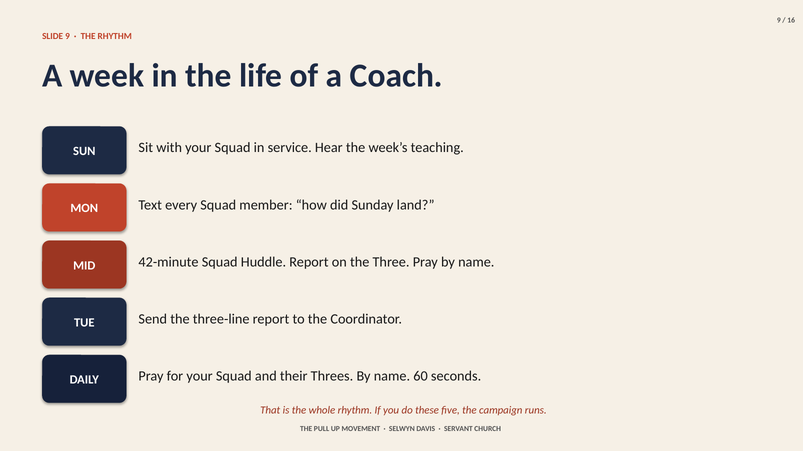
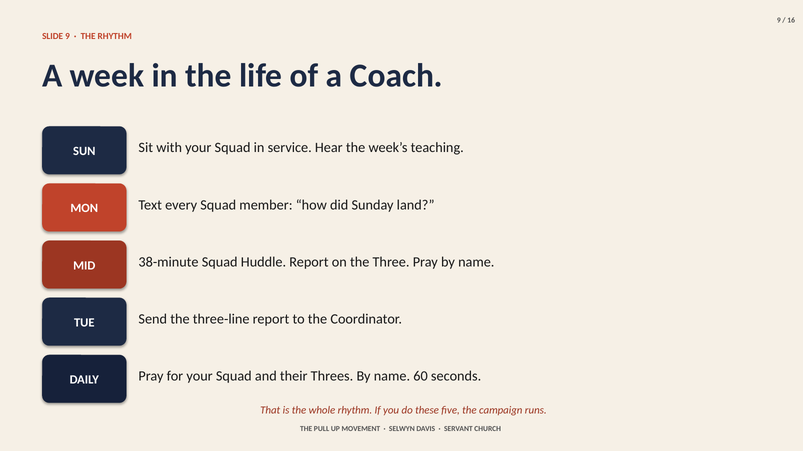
42-minute: 42-minute -> 38-minute (169, 262)
